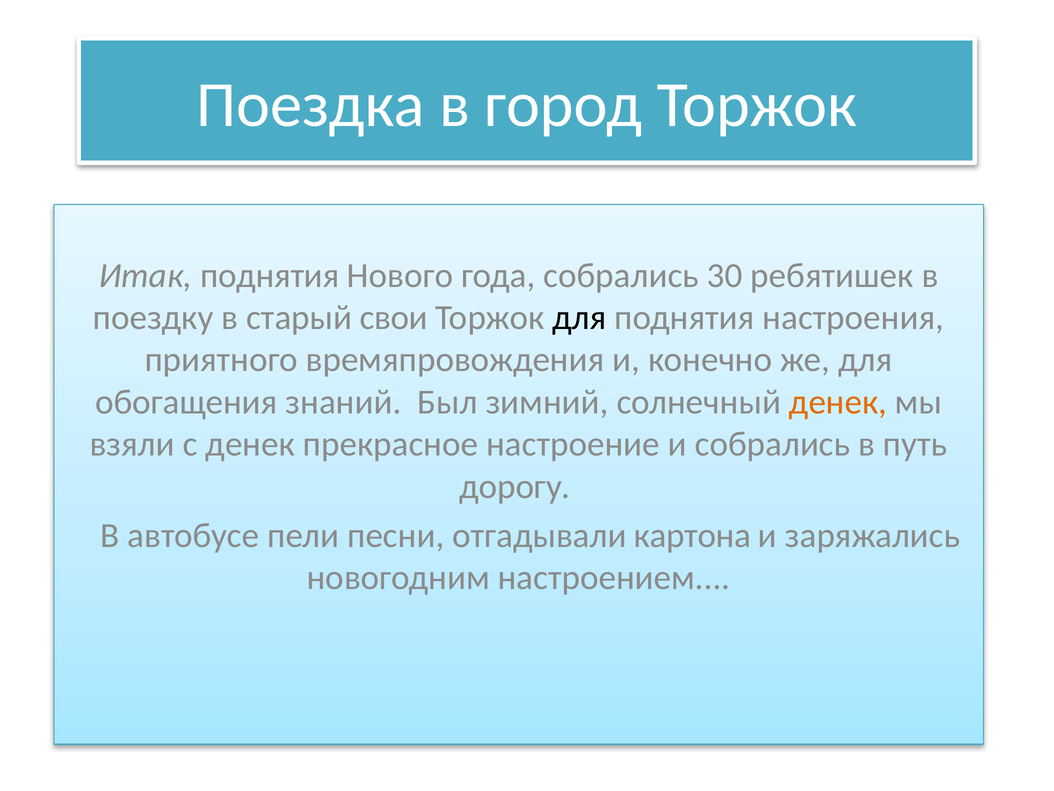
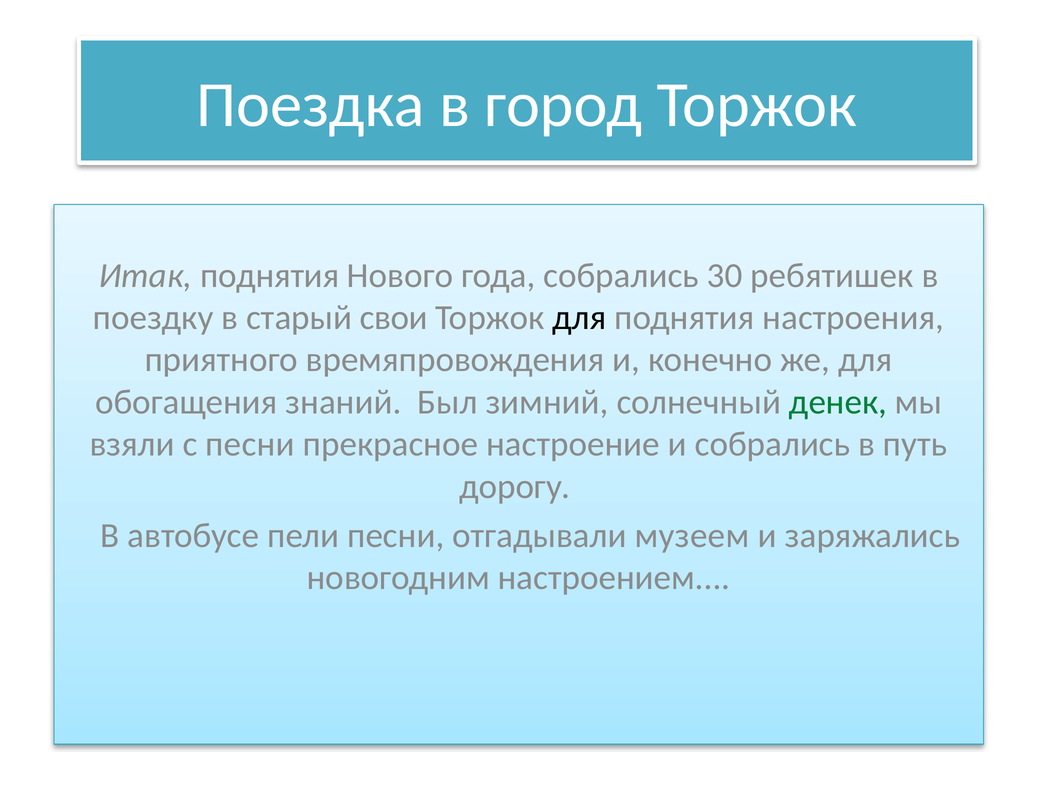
денек colour: orange -> green (838, 402)
с денек: денек -> песни (250, 444)
картона: картона -> музеем (692, 535)
